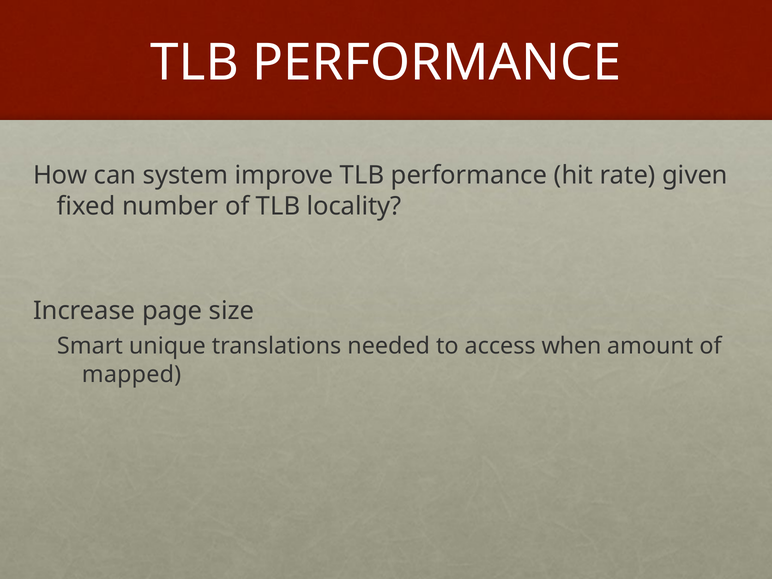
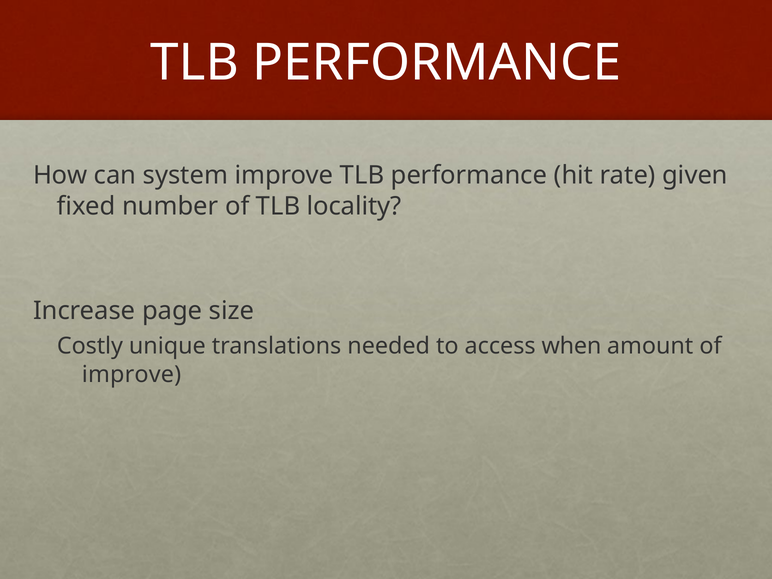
Smart: Smart -> Costly (90, 346)
mapped: mapped -> improve (132, 374)
